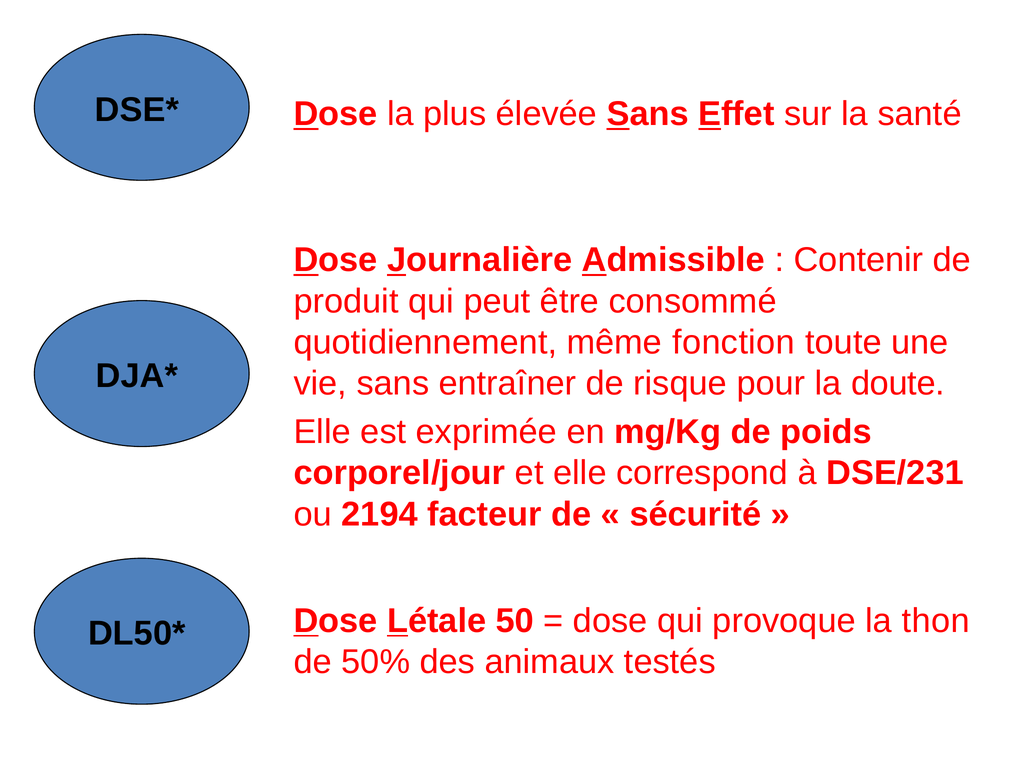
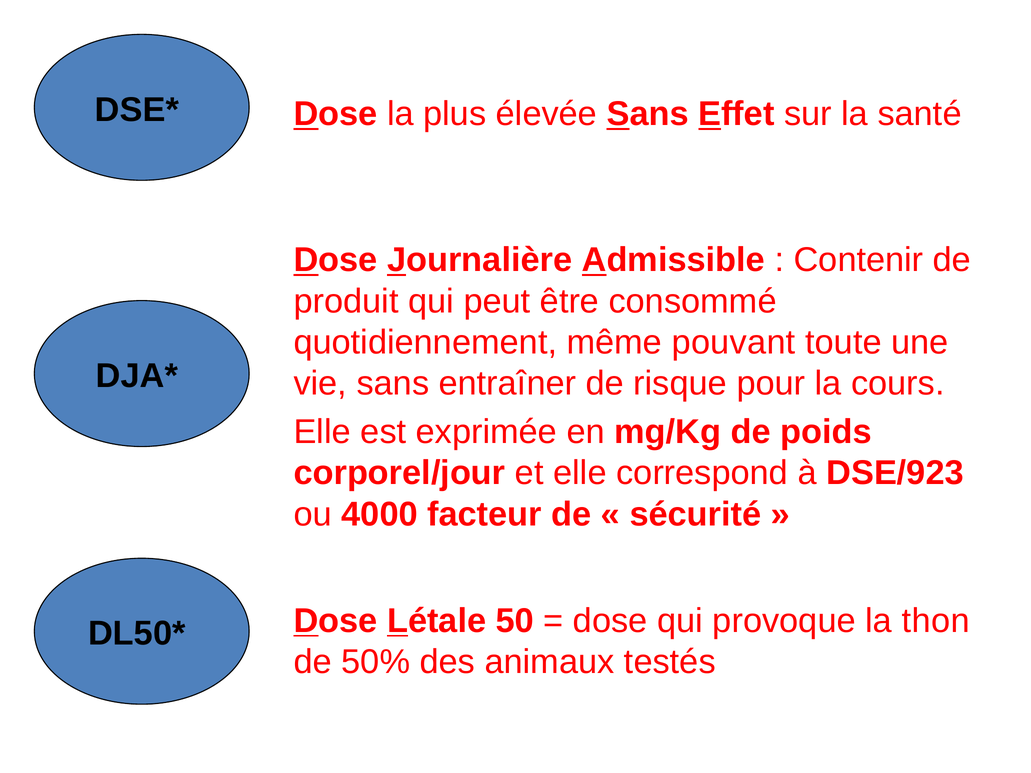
fonction: fonction -> pouvant (734, 343)
doute: doute -> cours (898, 384)
DSE/231: DSE/231 -> DSE/923 (895, 473)
2194: 2194 -> 4000 (380, 514)
